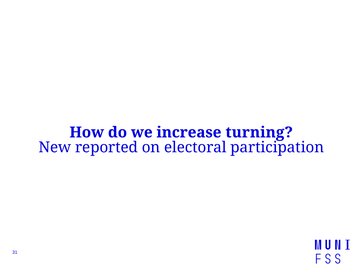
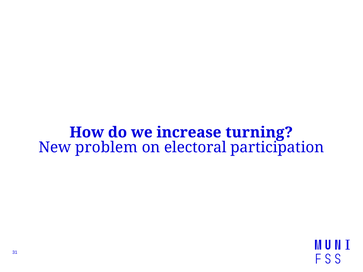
reported: reported -> problem (106, 148)
